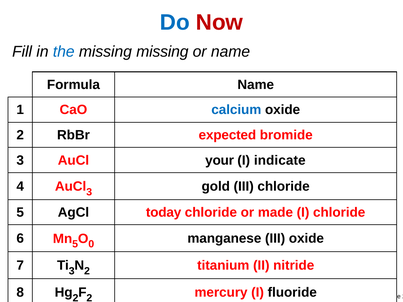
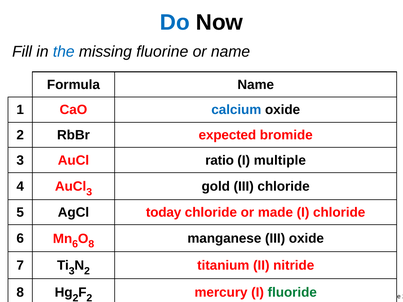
Now colour: red -> black (219, 22)
missing missing: missing -> fluorine (162, 52)
your: your -> ratio (220, 160)
indicate: indicate -> multiple (280, 160)
5: 5 -> 6 (75, 244)
0: 0 -> 8 (91, 244)
fluoride colour: black -> green (292, 293)
